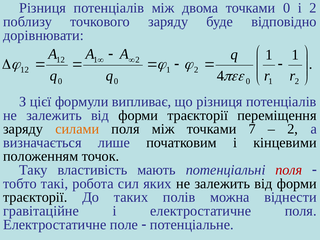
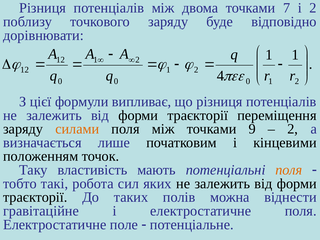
точками 0: 0 -> 7 (287, 8)
7: 7 -> 9 (252, 129)
поля colour: red -> orange (289, 170)
